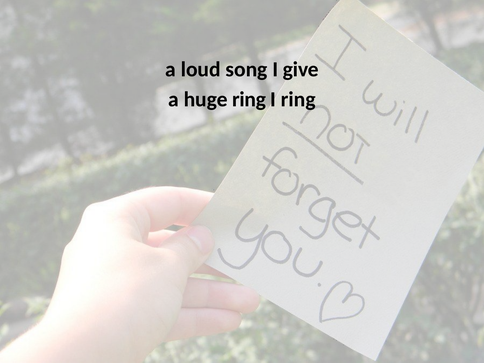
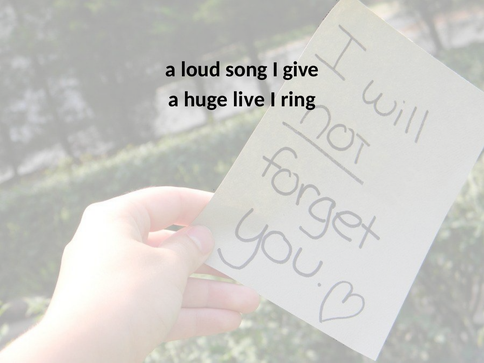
huge ring: ring -> live (249, 99)
